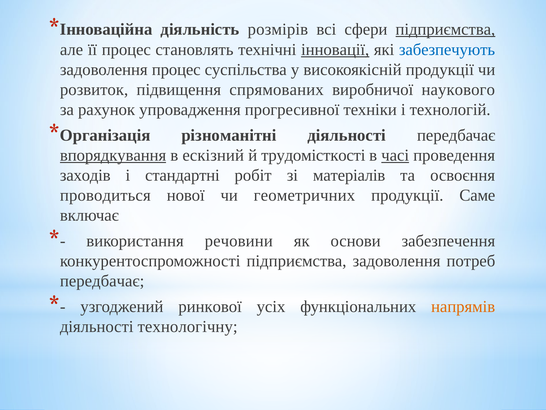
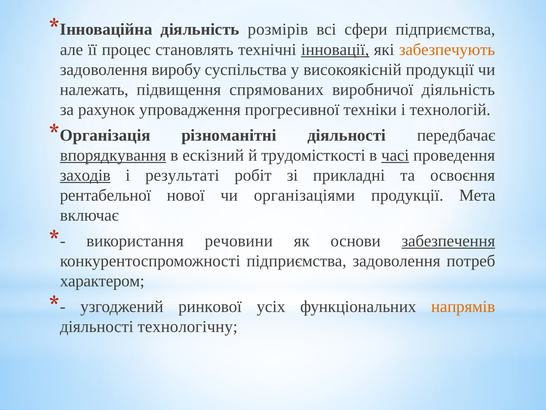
підприємства underline: present -> none (445, 29)
забезпечують colour: blue -> orange (447, 49)
задоволення процес: процес -> виробу (176, 69)
розвиток: розвиток -> належать (94, 89)
виробничої наукового: наукового -> діяльність (458, 89)
заходів underline: none -> present (85, 175)
стандартні: стандартні -> результаті (182, 175)
матеріалів: матеріалів -> прикладні (349, 175)
проводиться: проводиться -> рентабельної (105, 195)
геометричних: геометричних -> організаціями (304, 195)
Саме: Саме -> Мета (477, 195)
забезпечення underline: none -> present (448, 241)
передбачає: передбачає -> характером (102, 281)
